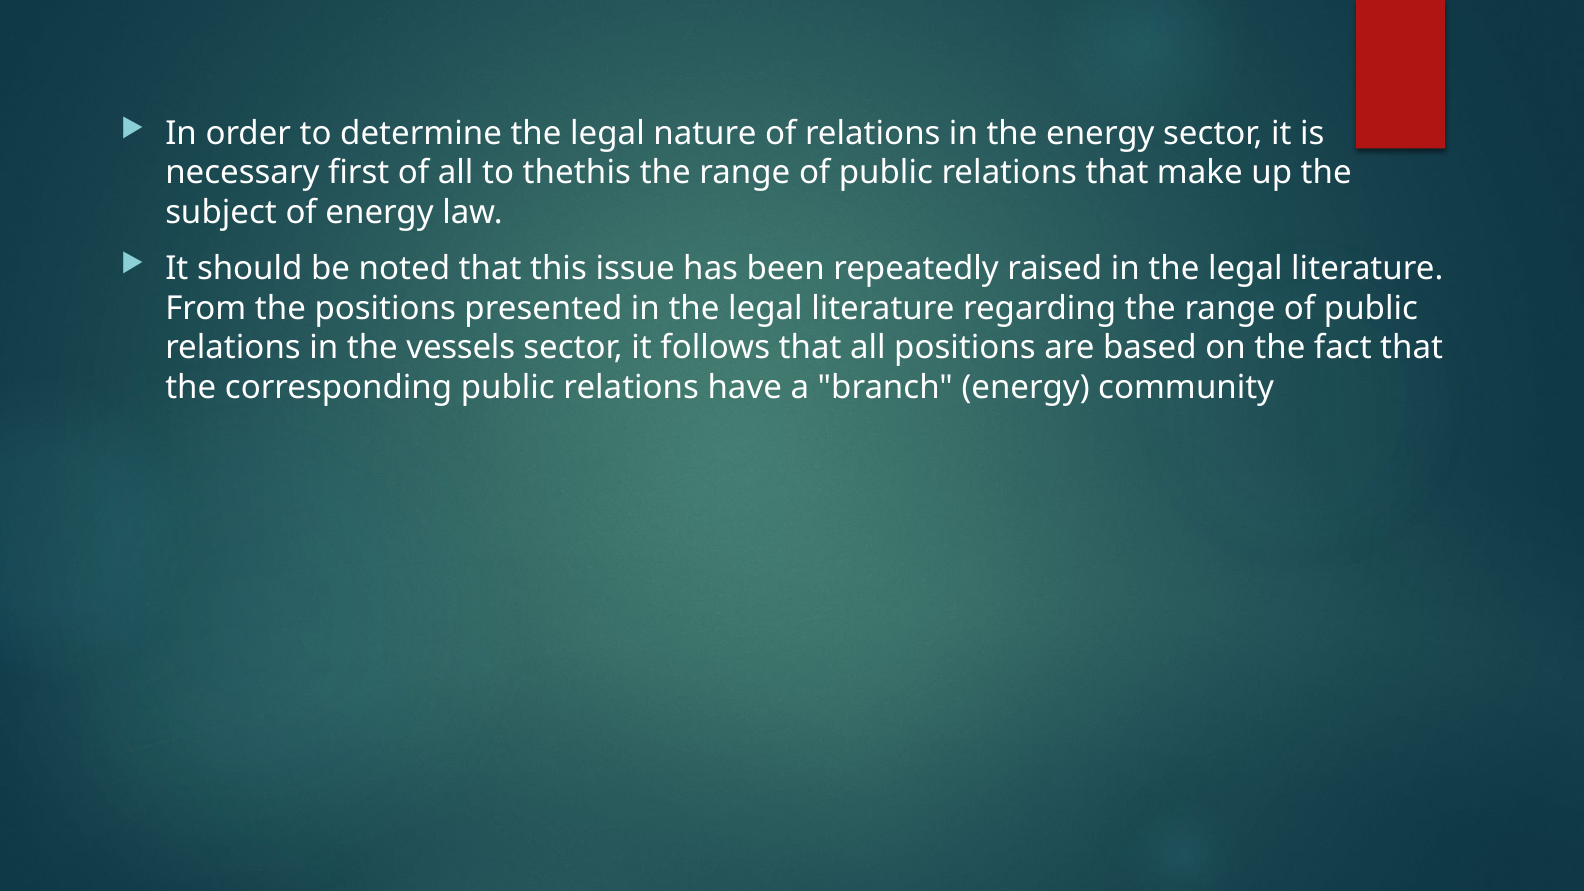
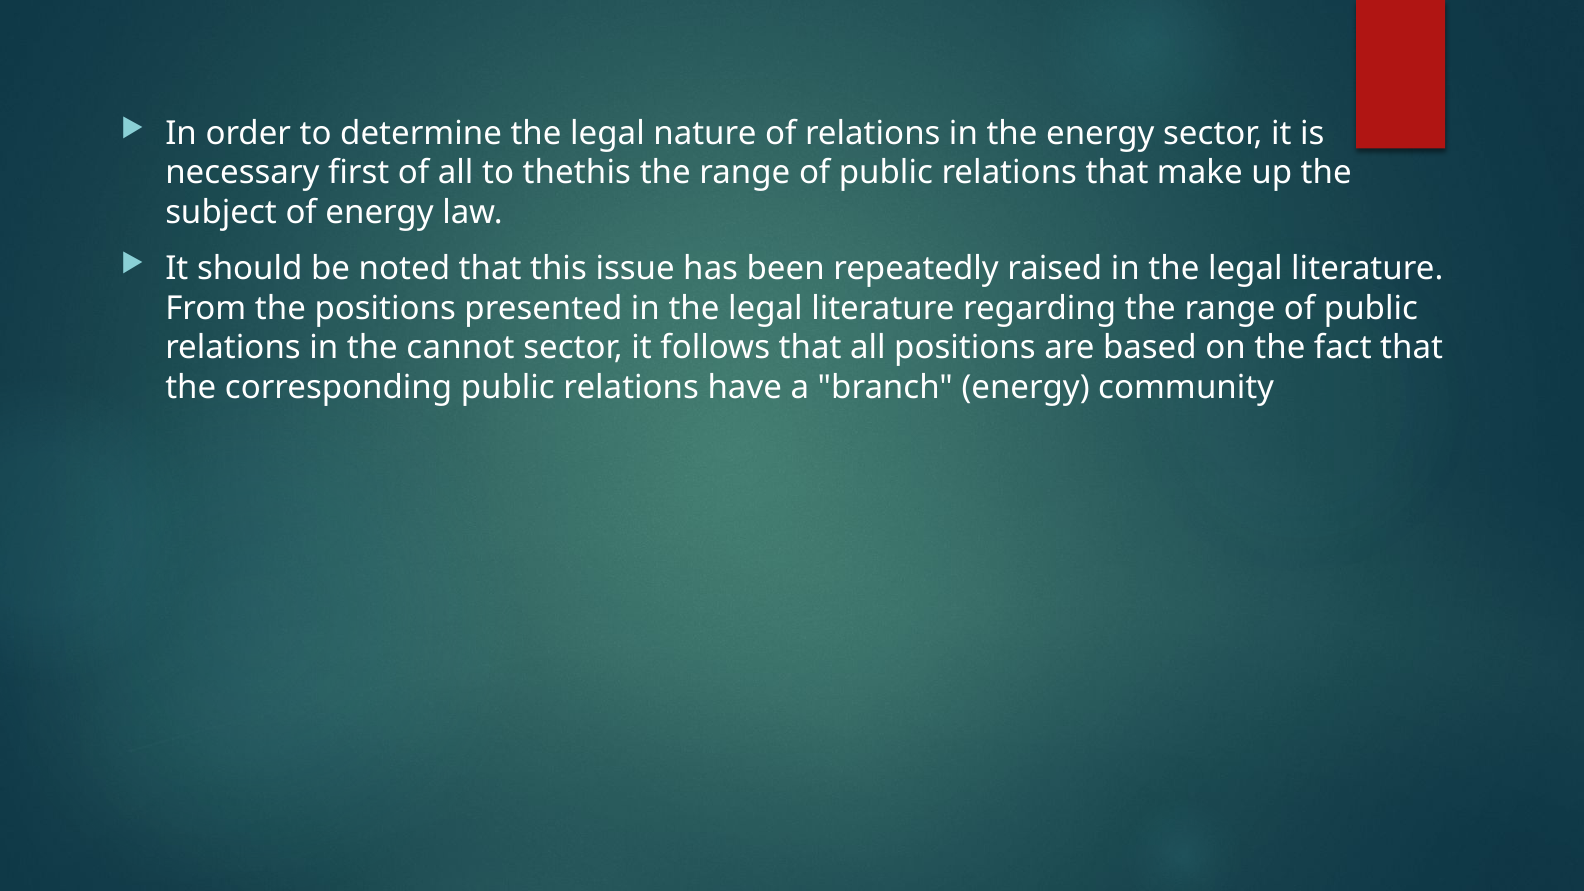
vessels: vessels -> cannot (461, 348)
